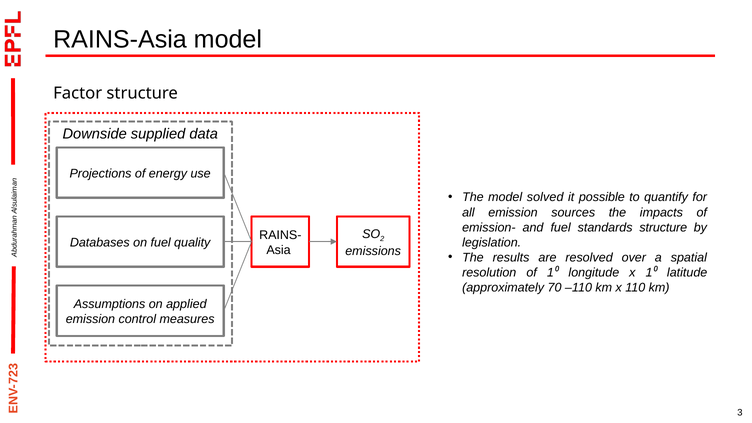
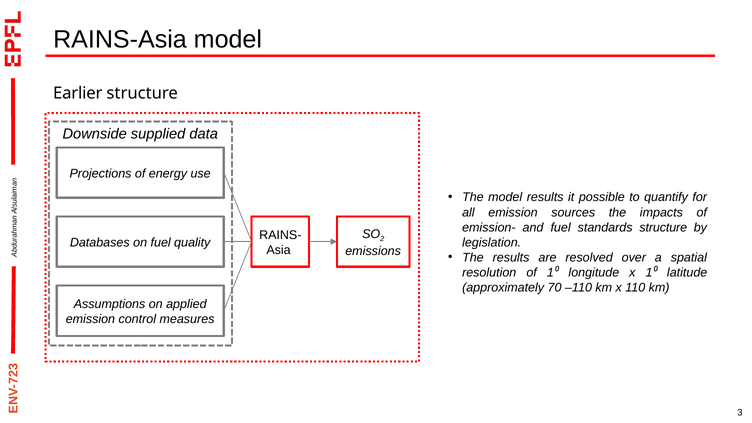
Factor: Factor -> Earlier (78, 93)
model solved: solved -> results (545, 197)
